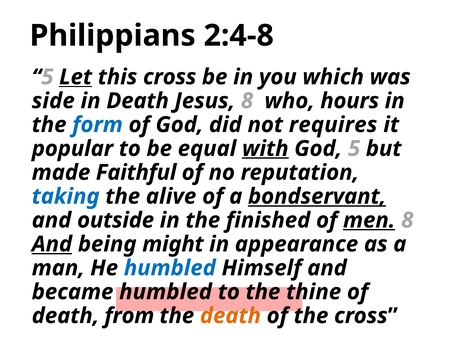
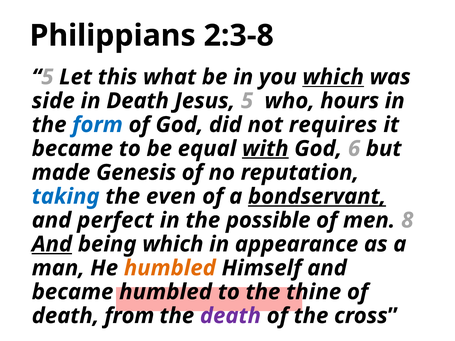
2:4-8: 2:4-8 -> 2:3-8 (239, 36)
Let underline: present -> none (76, 77)
this cross: cross -> what (170, 77)
which underline: none -> present (333, 77)
Jesus 8: 8 -> 5 (247, 101)
popular: popular -> became (72, 149)
God 5: 5 -> 6 (354, 149)
Faithful: Faithful -> Genesis (136, 173)
alive: alive -> even (171, 197)
outside: outside -> perfect (115, 220)
finished: finished -> possible (268, 220)
men underline: present -> none (369, 220)
being might: might -> which (173, 244)
humbled colour: blue -> orange (170, 268)
death colour: orange -> purple (230, 316)
